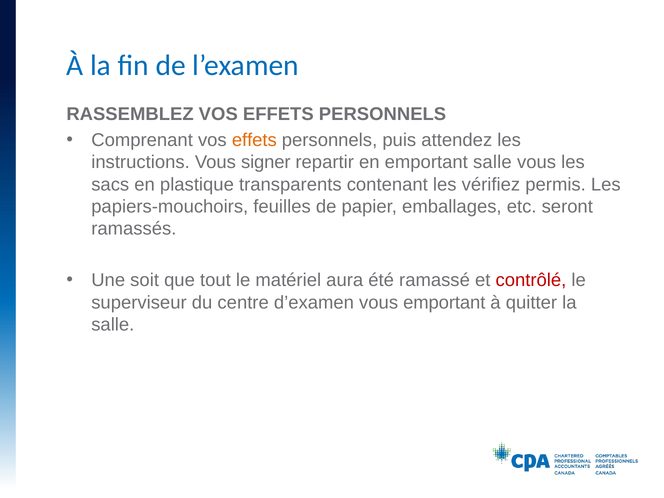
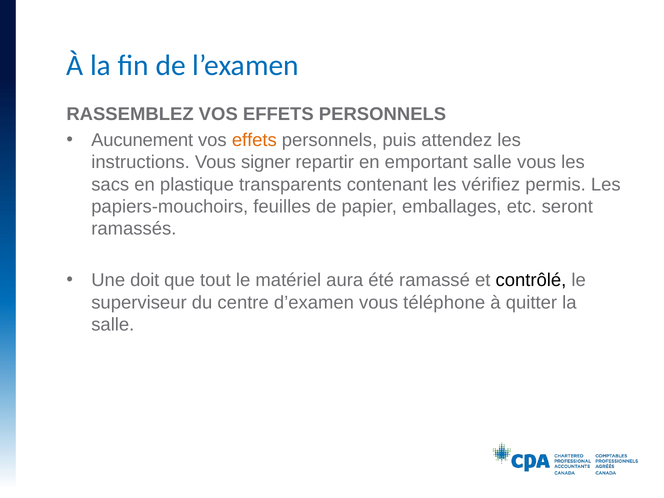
Comprenant: Comprenant -> Aucunement (142, 140)
soit: soit -> doit (145, 280)
contrôlé colour: red -> black (531, 280)
vous emportant: emportant -> téléphone (444, 303)
